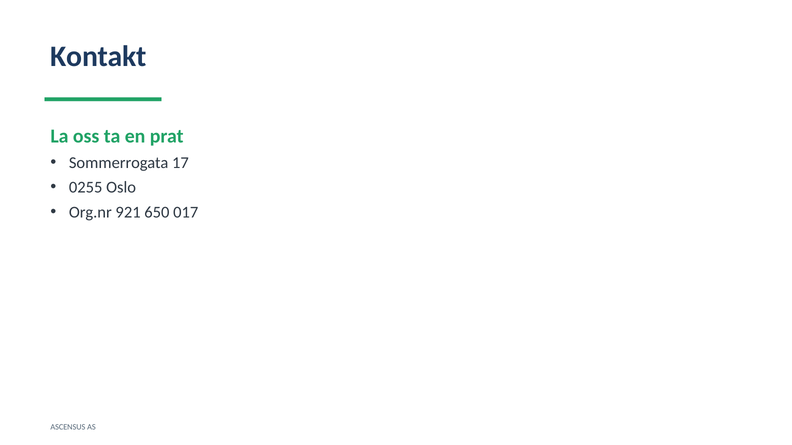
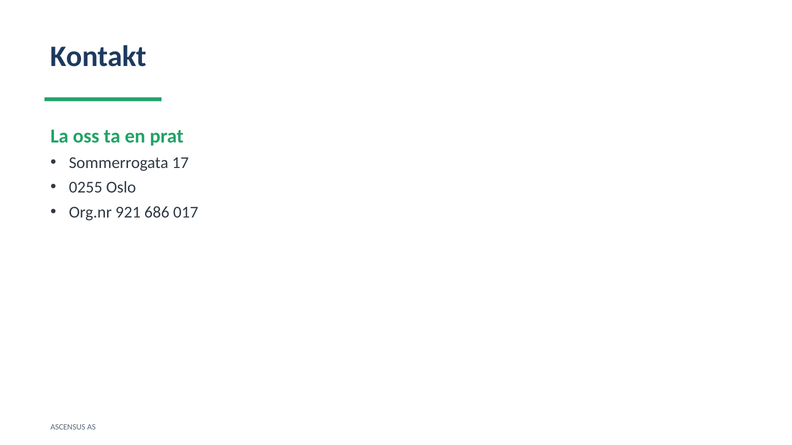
650: 650 -> 686 (157, 212)
